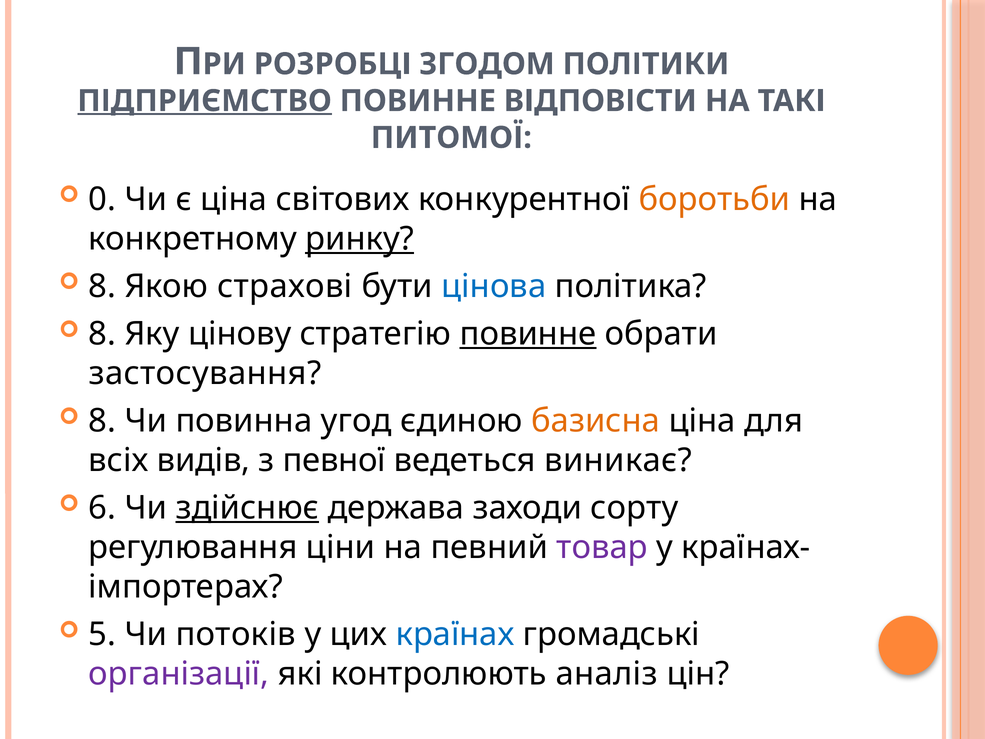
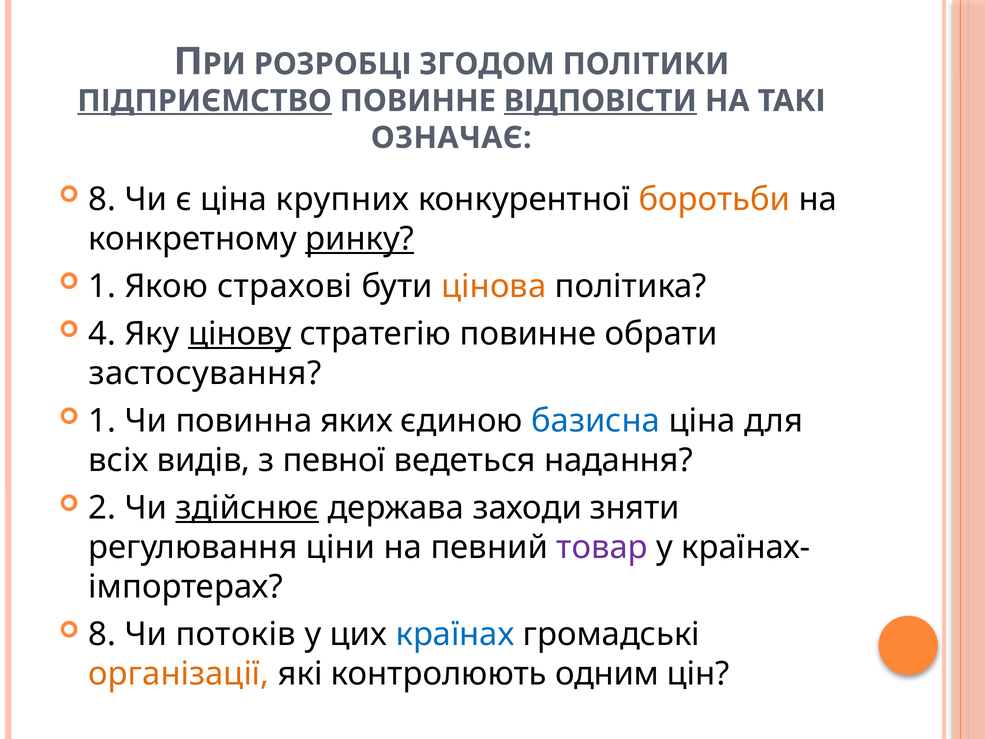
ВІДПОВІСТИ underline: none -> present (600, 101)
ПИТОМОЇ: ПИТОМОЇ -> ОЗНАЧАЄ (451, 138)
0: 0 -> 8 (102, 199)
світових: світових -> крупних (343, 199)
8: 8 -> 1 (102, 286)
цінова colour: blue -> orange (494, 286)
8: 8 -> 4 (102, 334)
цінову underline: none -> present (240, 334)
повинне underline: present -> none (528, 334)
8: 8 -> 1 (102, 421)
угод: угод -> яких (357, 421)
базисна colour: orange -> blue (596, 421)
виникає: виникає -> надання (619, 460)
6: 6 -> 2 (102, 508)
сорту: сорту -> зняти (635, 508)
5: 5 -> 8 (102, 634)
організації colour: purple -> orange (179, 674)
аналіз: аналіз -> одним (607, 674)
